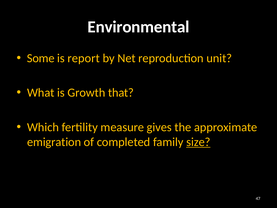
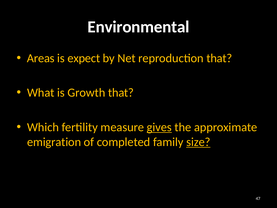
Some: Some -> Areas (41, 58)
report: report -> expect (84, 58)
reproduction unit: unit -> that (219, 58)
gives underline: none -> present (159, 127)
